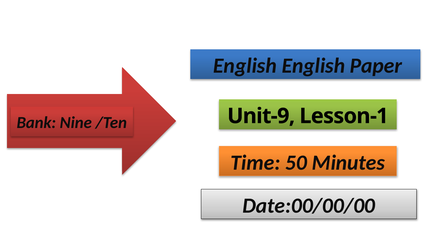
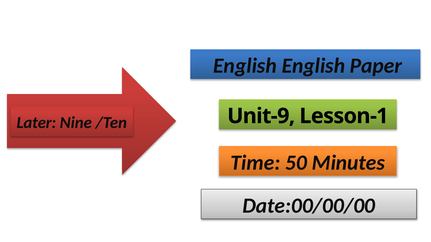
Bank: Bank -> Later (36, 123)
